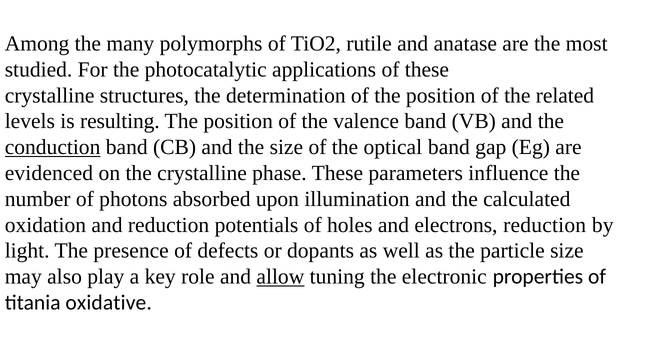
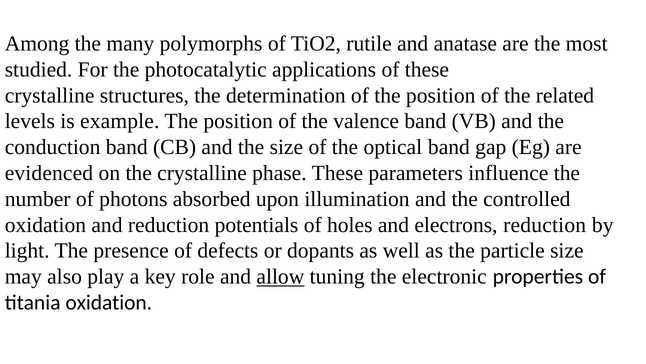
resulting: resulting -> example (120, 121)
conduction underline: present -> none (53, 147)
calculated: calculated -> controlled (527, 199)
titania oxidative: oxidative -> oxidation (109, 302)
